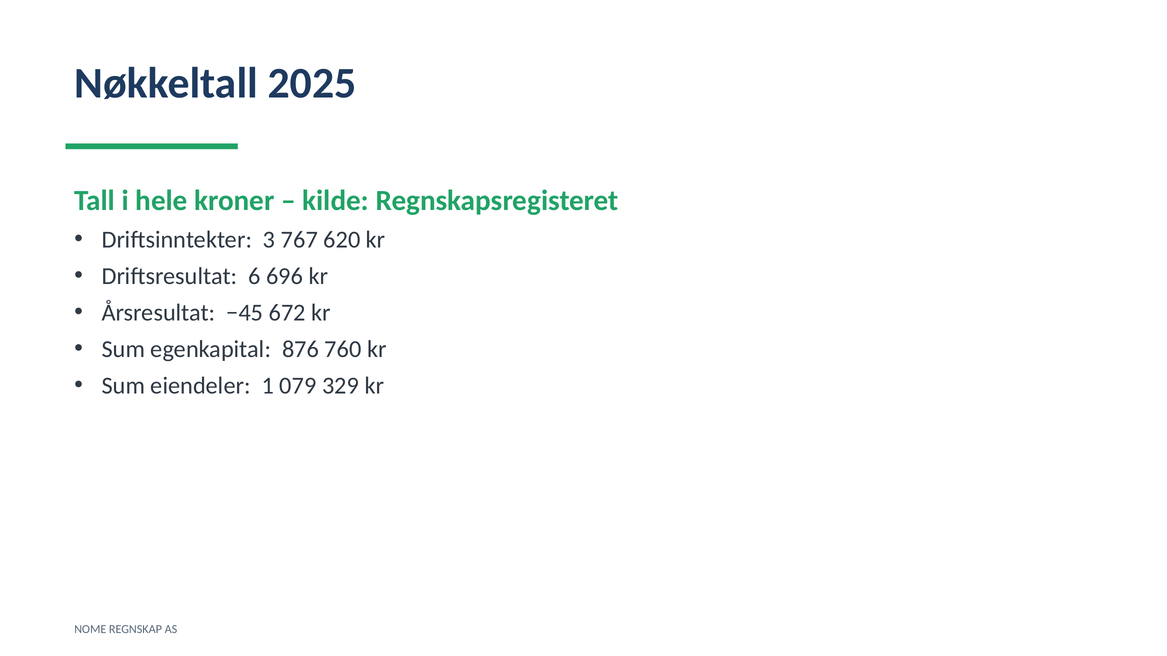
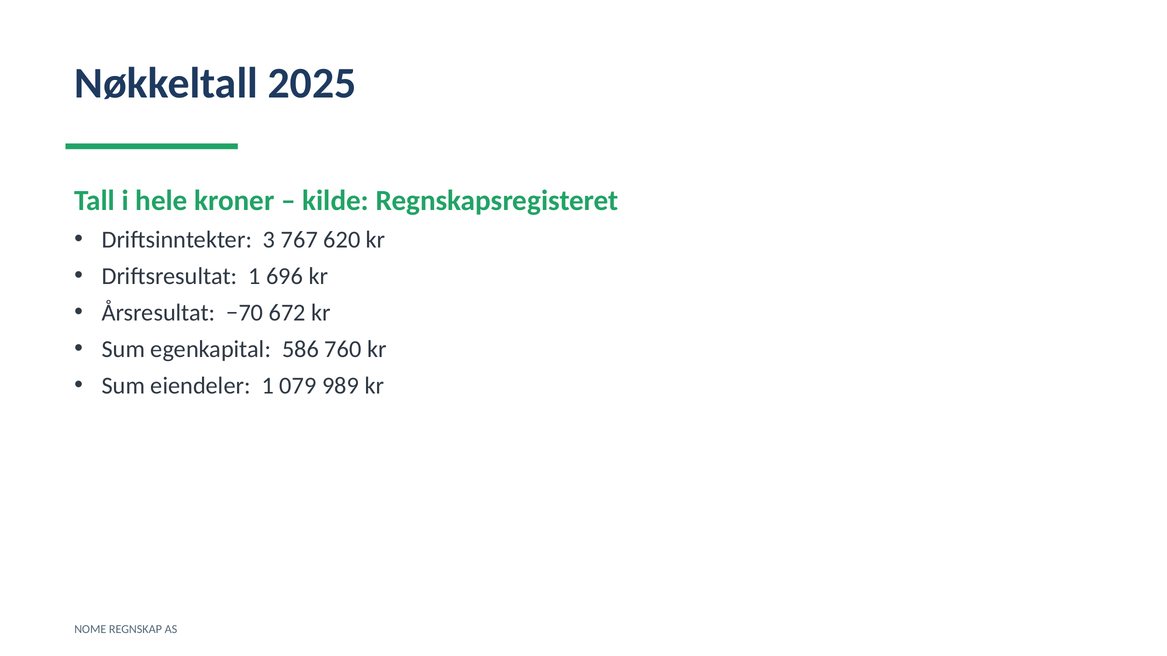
Driftsresultat 6: 6 -> 1 (254, 276)
−45: −45 -> −70 (245, 313)
876: 876 -> 586 (301, 349)
329: 329 -> 989 (340, 386)
